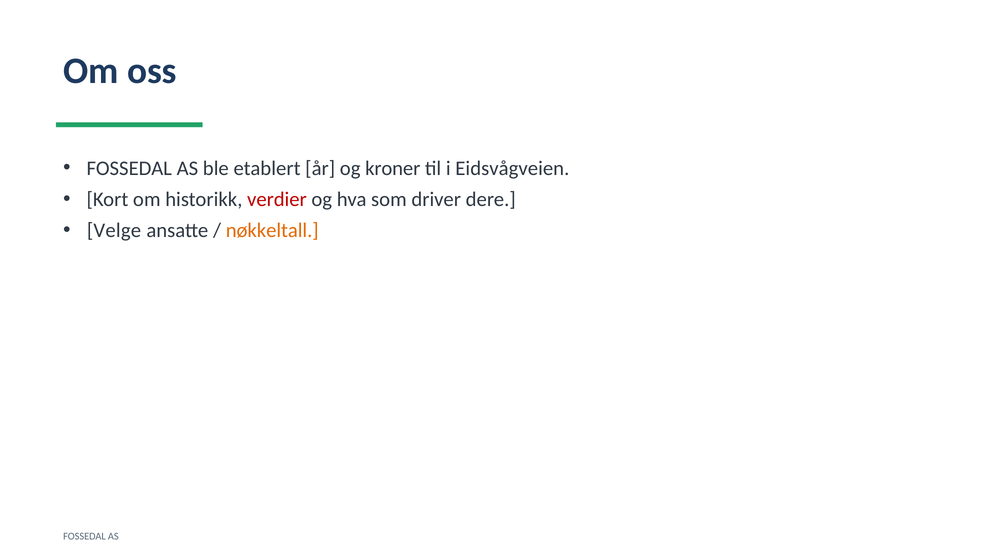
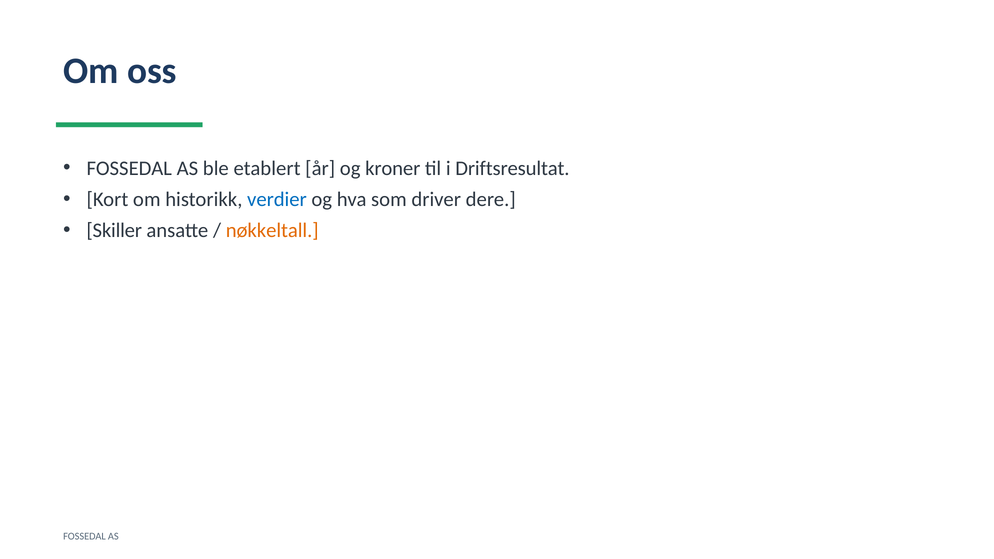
Eidsvågveien: Eidsvågveien -> Driftsresultat (512, 168)
verdier colour: red -> blue (277, 199)
Velge: Velge -> Skiller (114, 231)
